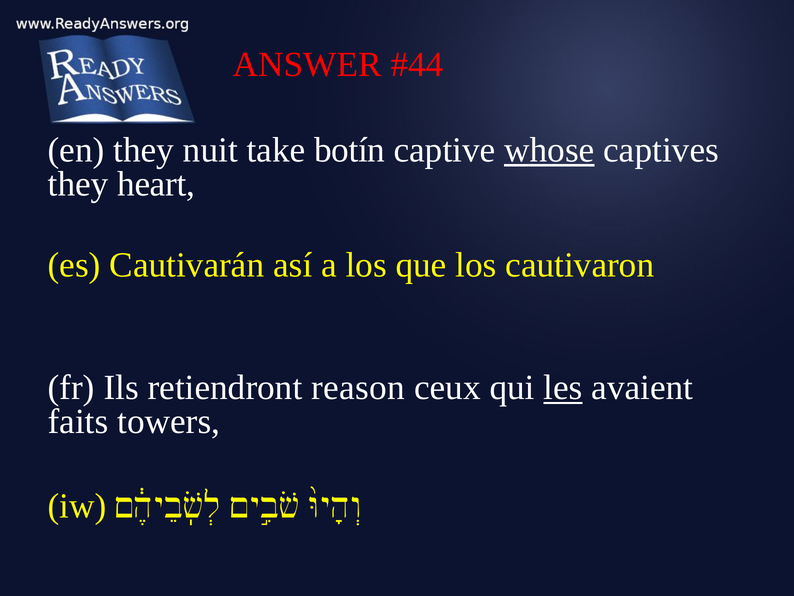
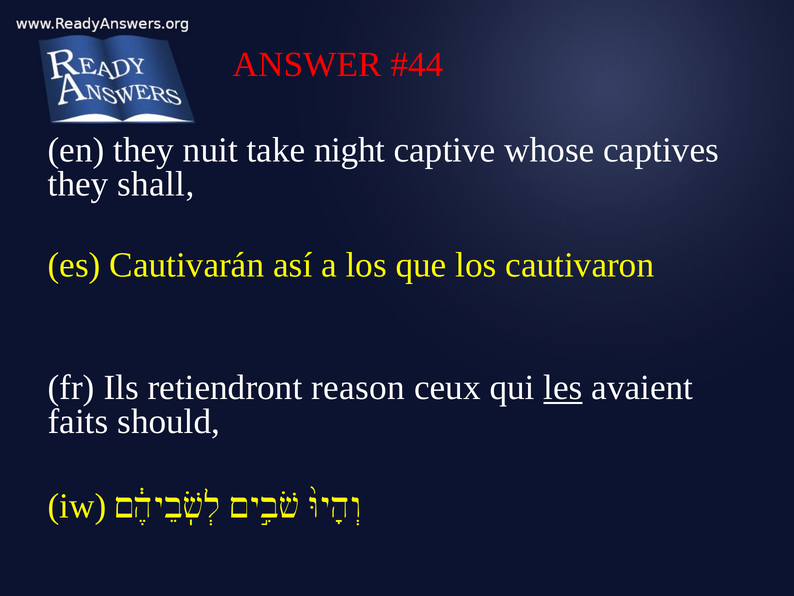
botín: botín -> night (350, 150)
whose underline: present -> none (549, 150)
heart: heart -> shall (156, 184)
towers: towers -> should (169, 421)
